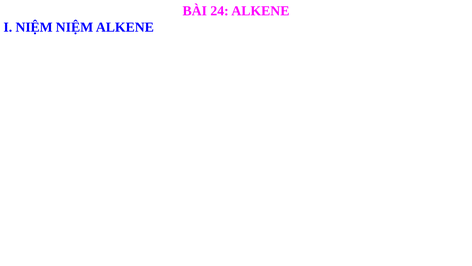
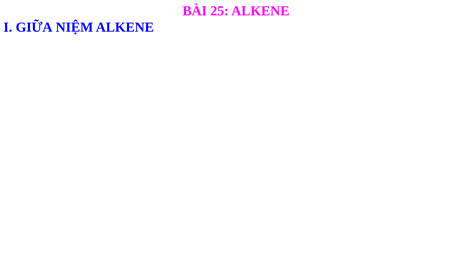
24: 24 -> 25 (220, 11)
I NIỆM: NIỆM -> GIỮA (34, 27)
